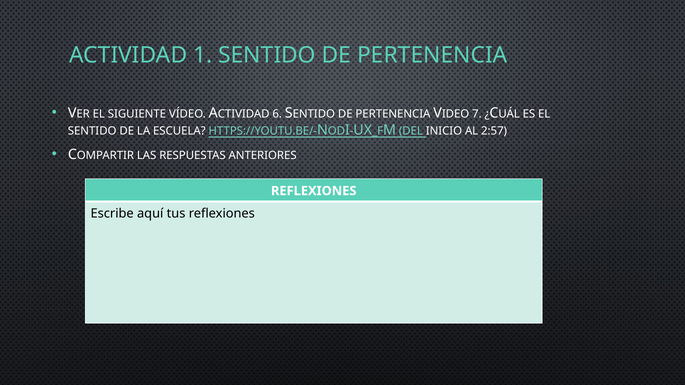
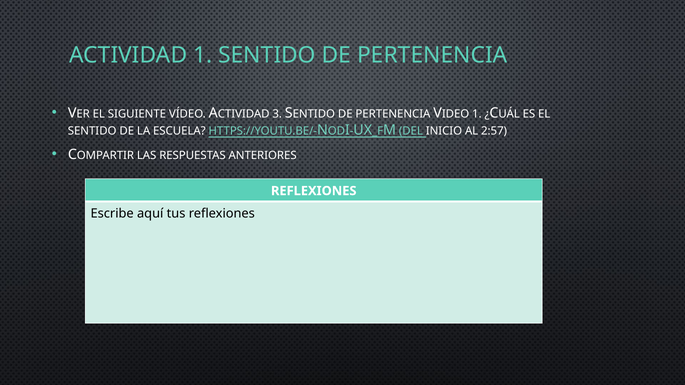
6: 6 -> 3 (277, 114)
7: 7 -> 1 (477, 114)
